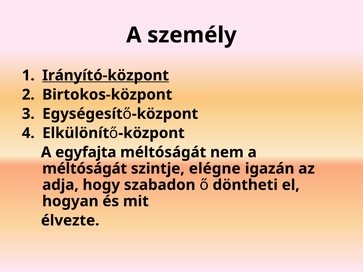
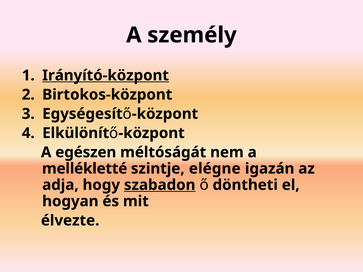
egyfajta: egyfajta -> egészen (86, 152)
méltóságát: méltóságát -> mellékletté (85, 169)
szabadon underline: none -> present (160, 185)
